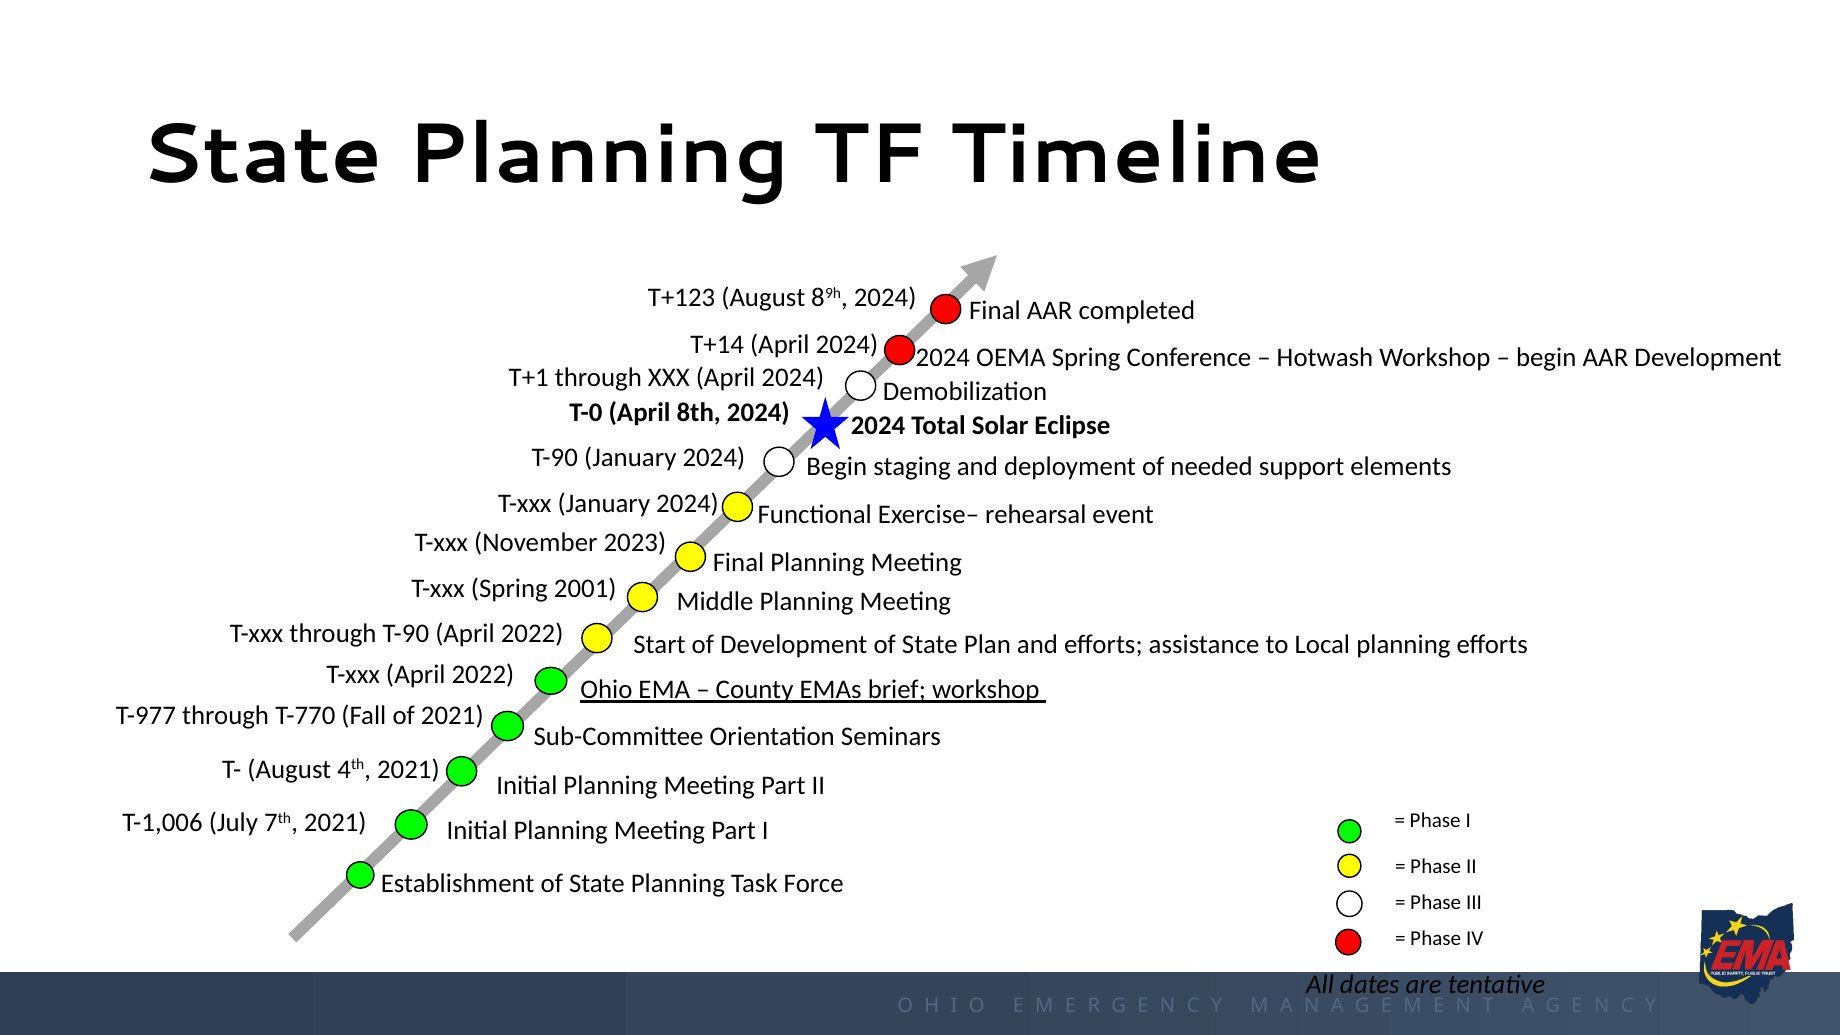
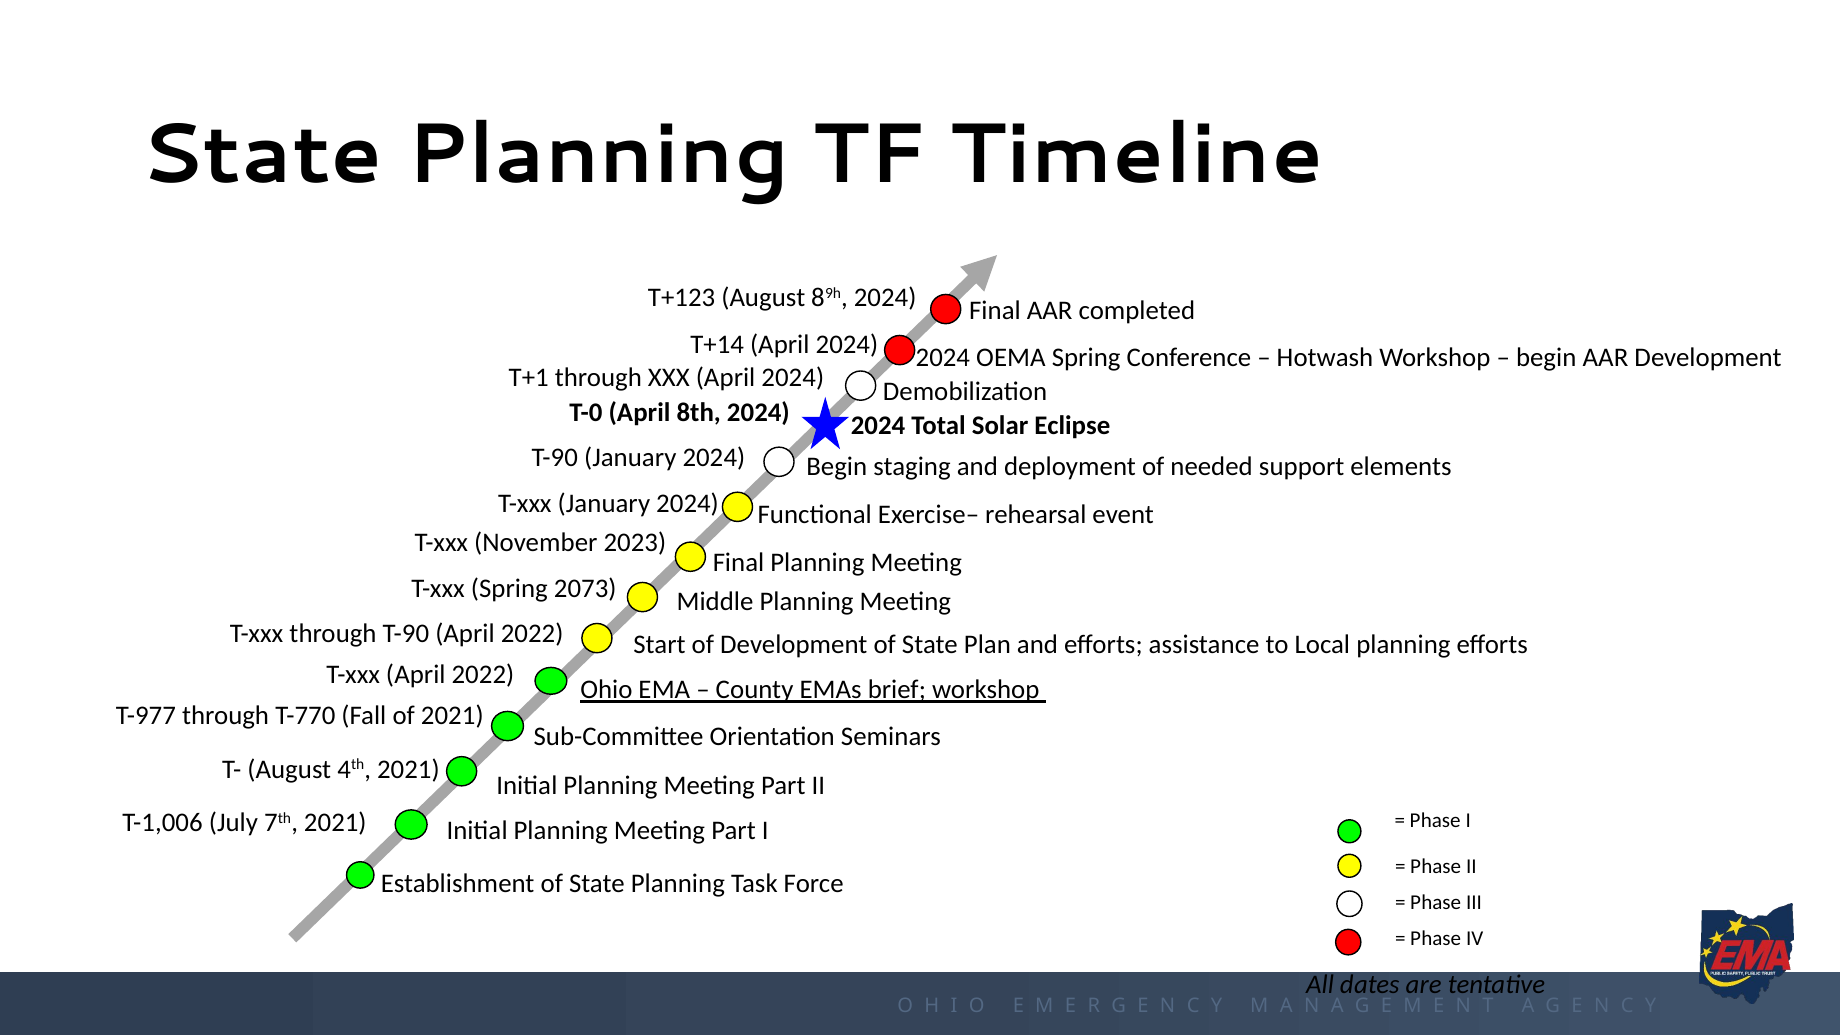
2001: 2001 -> 2073 (585, 589)
